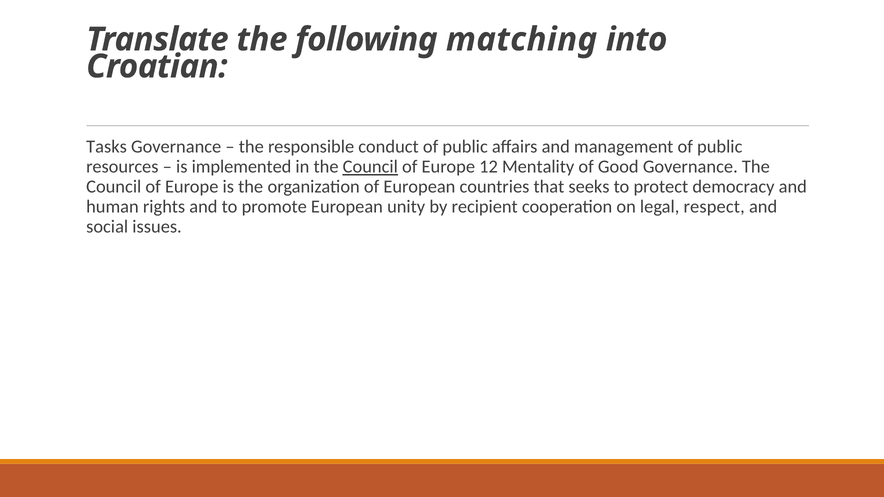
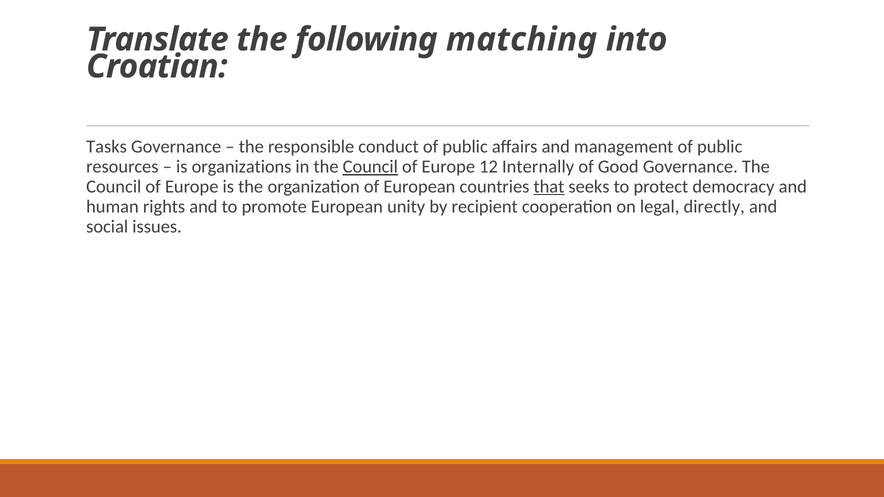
implemented: implemented -> organizations (242, 167)
Mentality: Mentality -> Internally (538, 167)
that underline: none -> present (549, 187)
respect: respect -> directly (714, 207)
